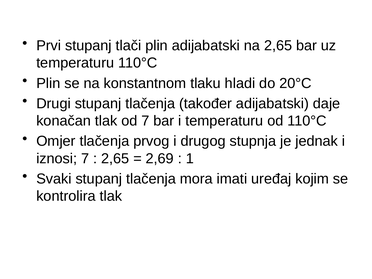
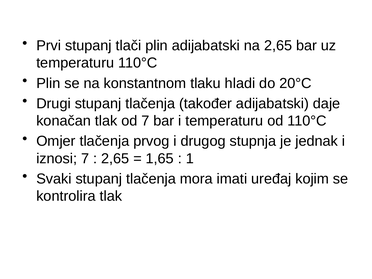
2,69: 2,69 -> 1,65 (160, 159)
